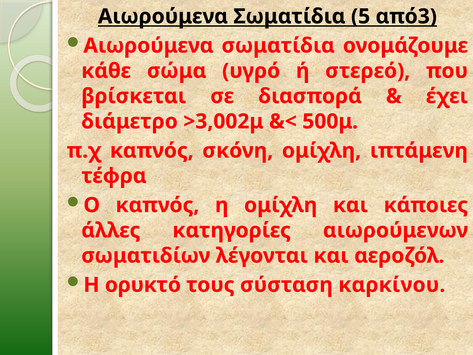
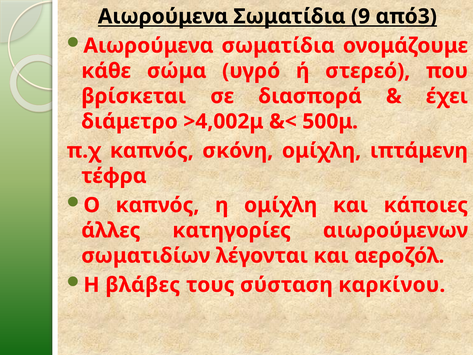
5: 5 -> 9 (361, 16)
>3,002μ: >3,002μ -> >4,002μ (223, 121)
ορυκτό: ορυκτό -> βλάβες (143, 285)
